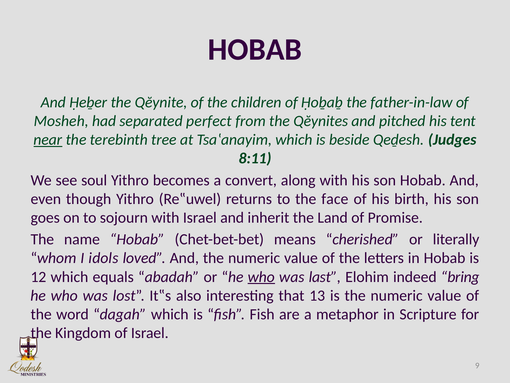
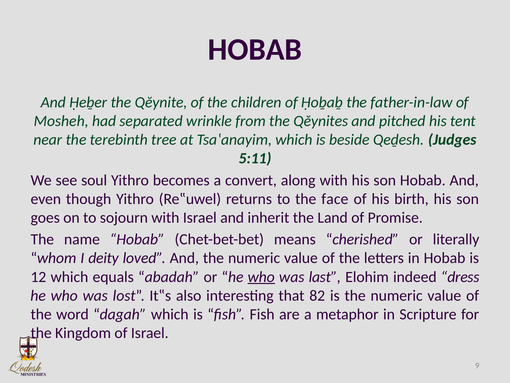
perfect: perfect -> wrinkle (209, 121)
near underline: present -> none (48, 140)
8:11: 8:11 -> 5:11 (255, 158)
idols: idols -> deity (104, 258)
bring: bring -> dress (460, 277)
13: 13 -> 82 (317, 295)
